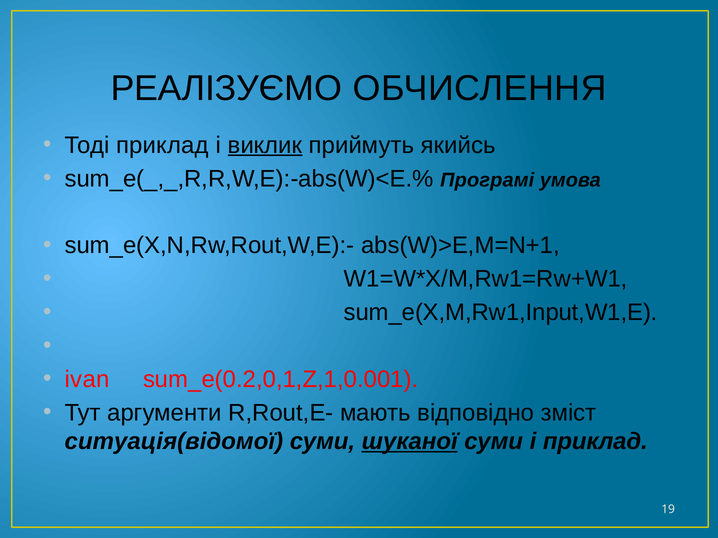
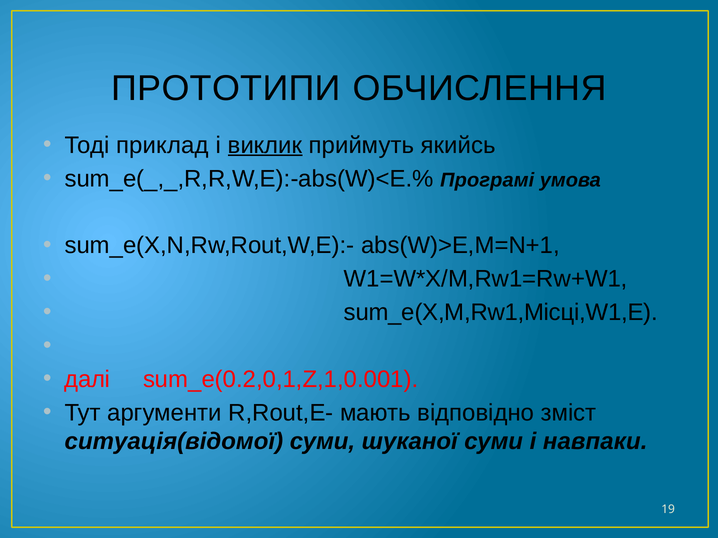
РЕАЛІЗУЄМО: РЕАЛІЗУЄМО -> ПРОТОТИПИ (226, 89)
sum_e(X,M,Rw1,Input,W1,E: sum_e(X,M,Rw1,Input,W1,E -> sum_e(X,M,Rw1,Місці,W1,E (501, 313)
ivan: ivan -> далі (87, 380)
шуканої underline: present -> none (410, 442)
і приклад: приклад -> навпаки (595, 442)
